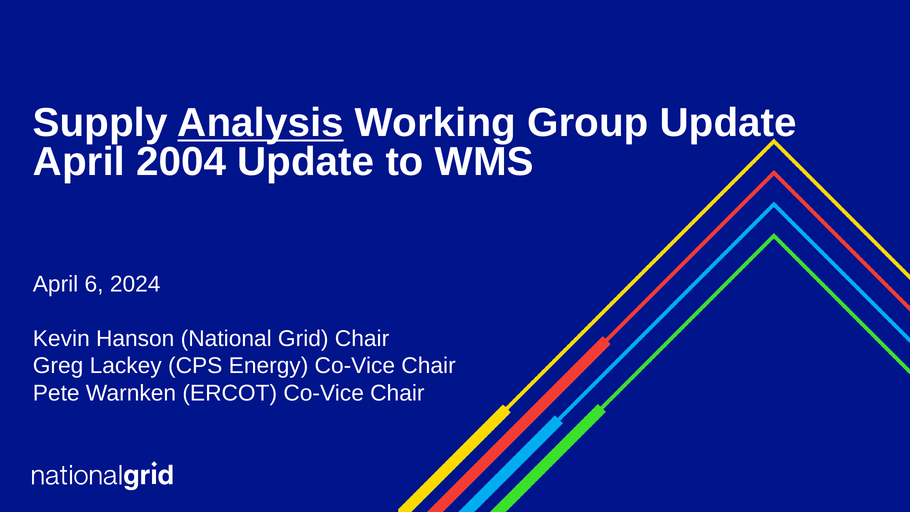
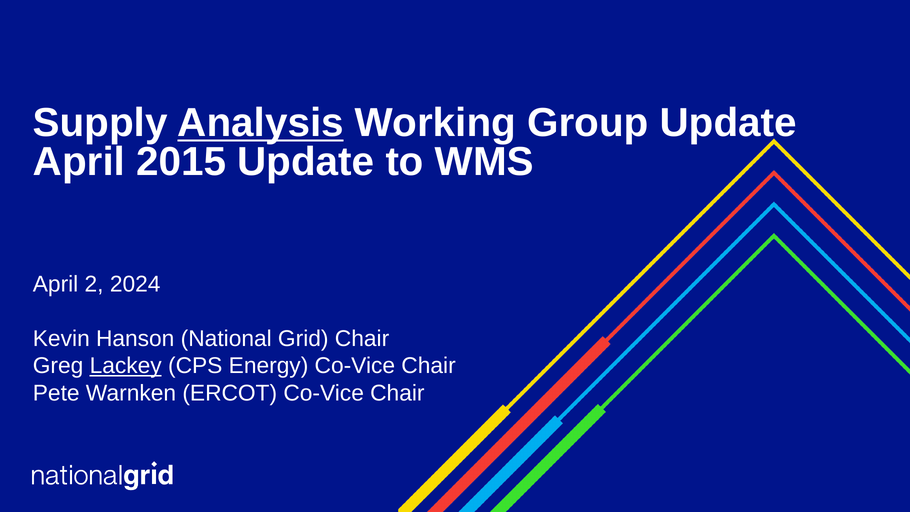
2004: 2004 -> 2015 (181, 162)
6: 6 -> 2 (94, 284)
Lackey underline: none -> present (126, 366)
